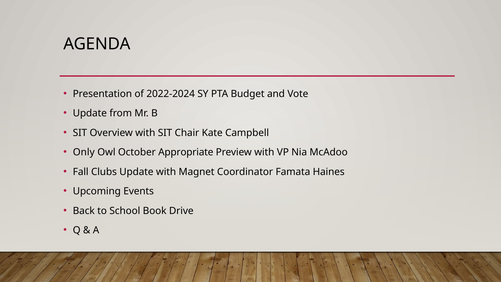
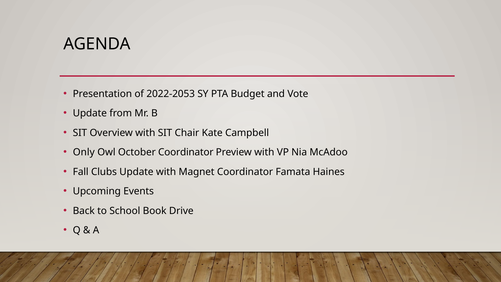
2022-2024: 2022-2024 -> 2022-2053 (171, 94)
October Appropriate: Appropriate -> Coordinator (186, 152)
